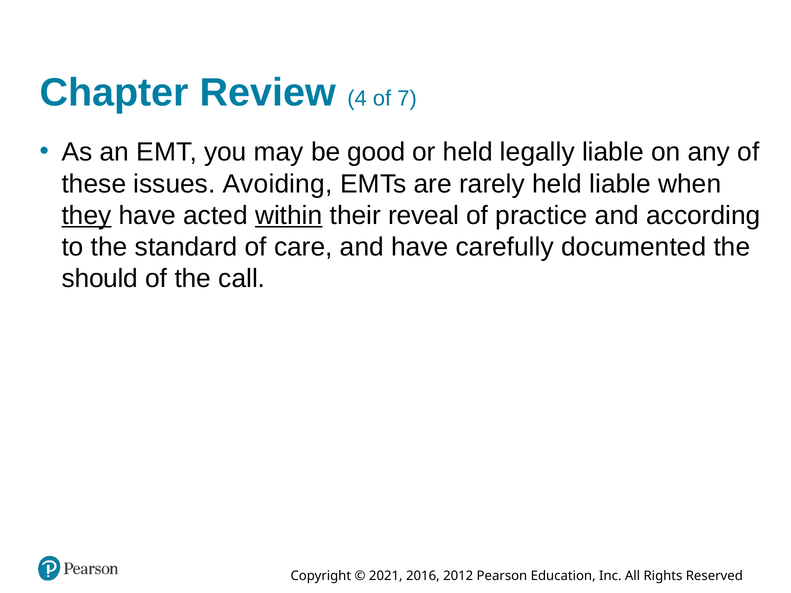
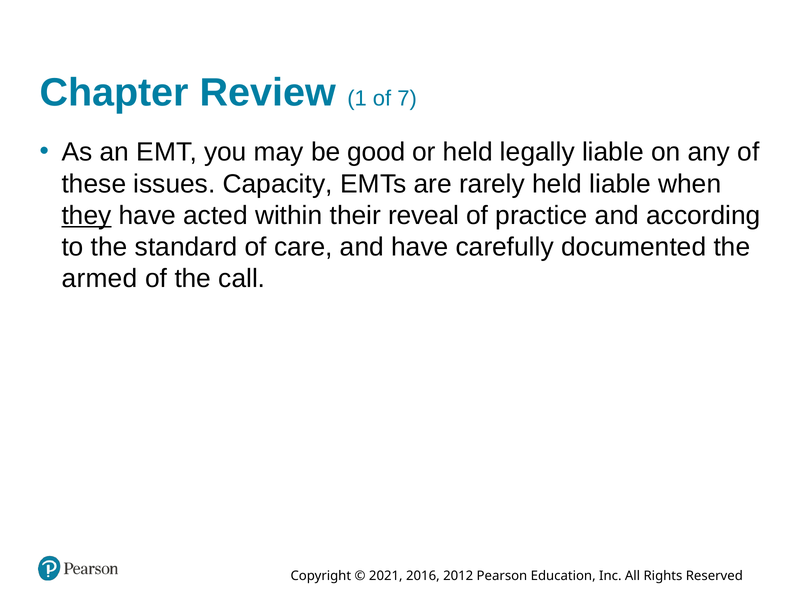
4: 4 -> 1 (357, 98)
Avoiding: Avoiding -> Capacity (278, 184)
within underline: present -> none (289, 216)
should: should -> armed (100, 279)
